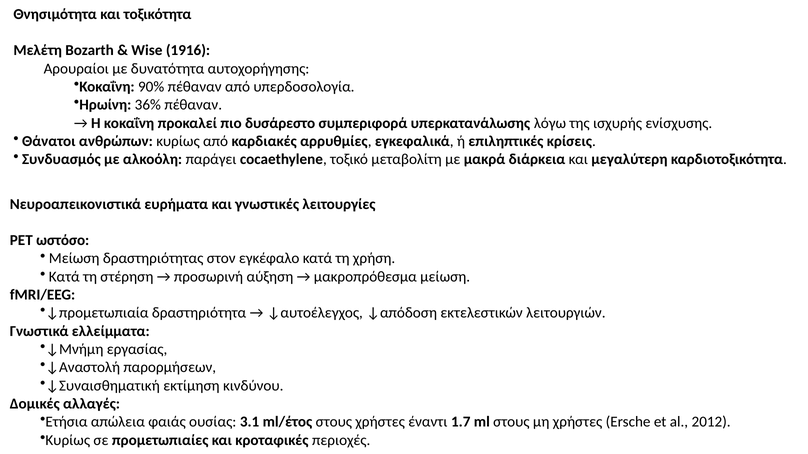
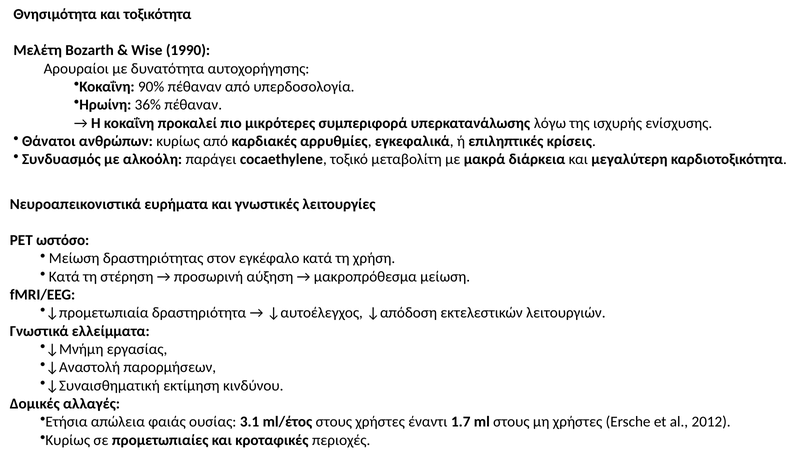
1916: 1916 -> 1990 (188, 50)
δυσάρεστο: δυσάρεστο -> μικρότερες (280, 123)
